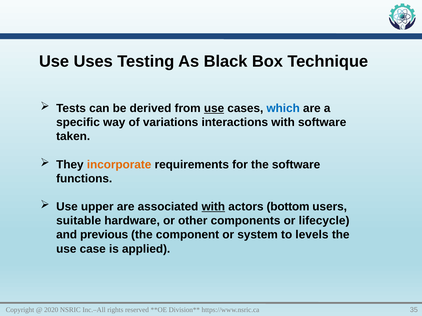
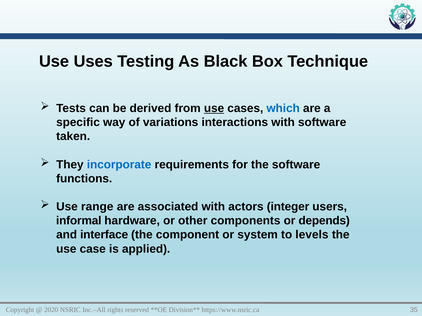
incorporate colour: orange -> blue (119, 165)
upper: upper -> range (97, 207)
with underline: present -> none (213, 207)
bottom: bottom -> integer (288, 207)
suitable: suitable -> informal (79, 221)
lifecycle: lifecycle -> depends (324, 221)
previous: previous -> interface (104, 235)
